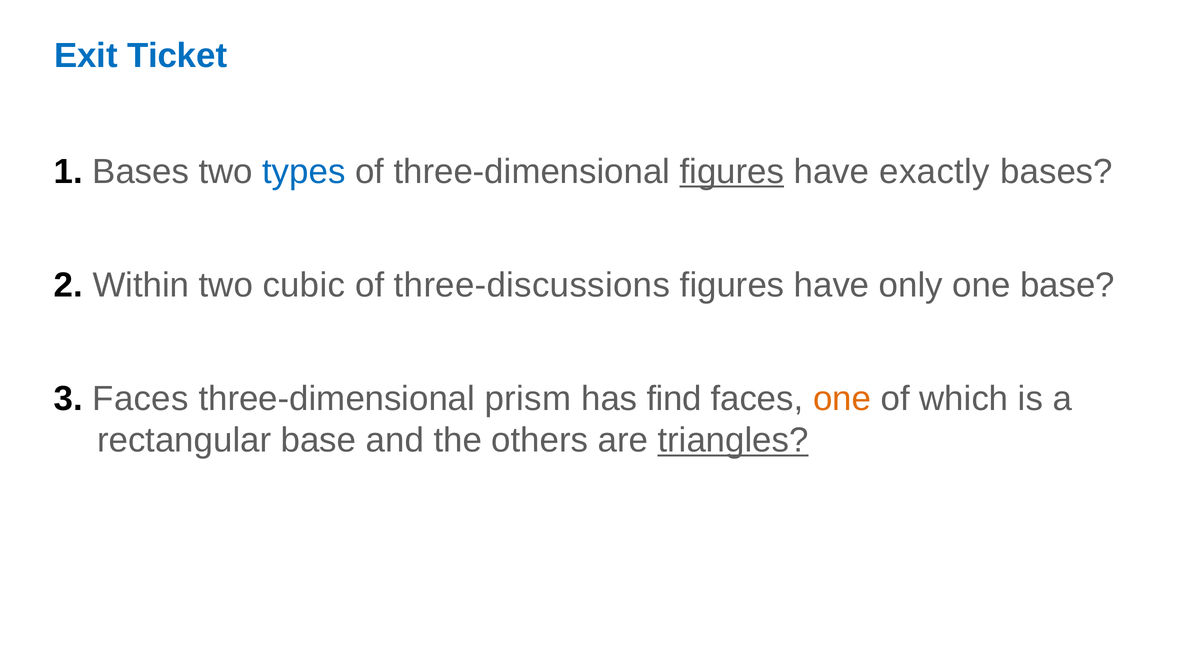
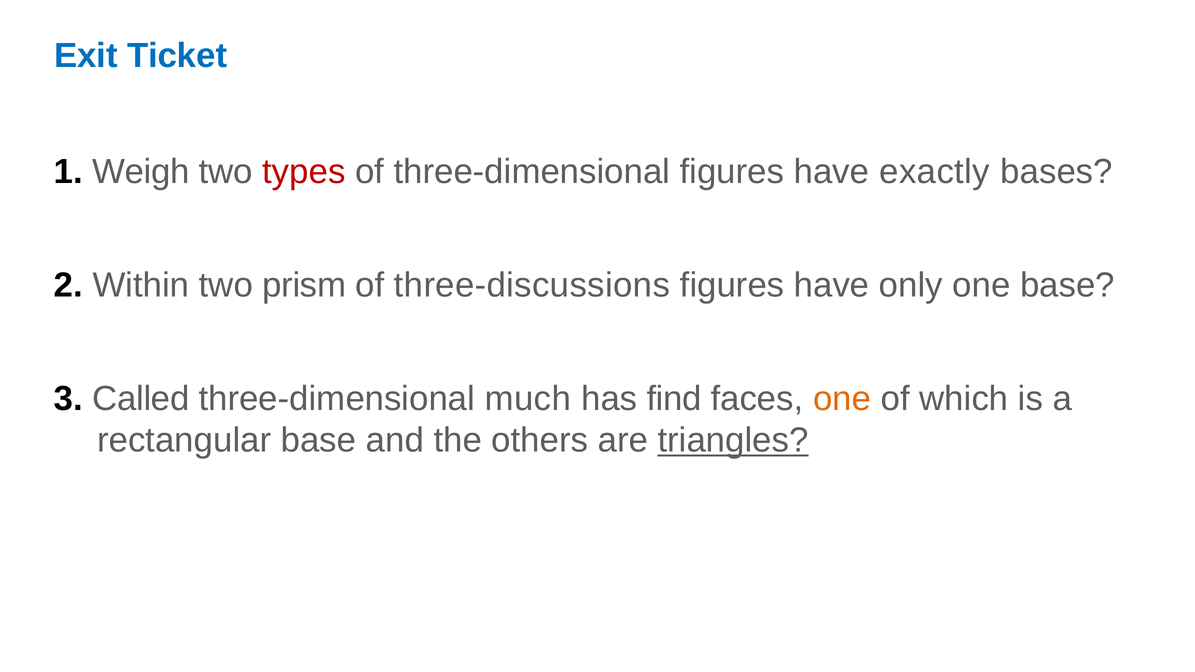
1 Bases: Bases -> Weigh (141, 172)
types colour: blue -> red (304, 172)
figures underline: present -> none (732, 172)
cubic: cubic -> prism (304, 285)
3 Faces: Faces -> Called (141, 399)
prism: prism -> much (528, 399)
